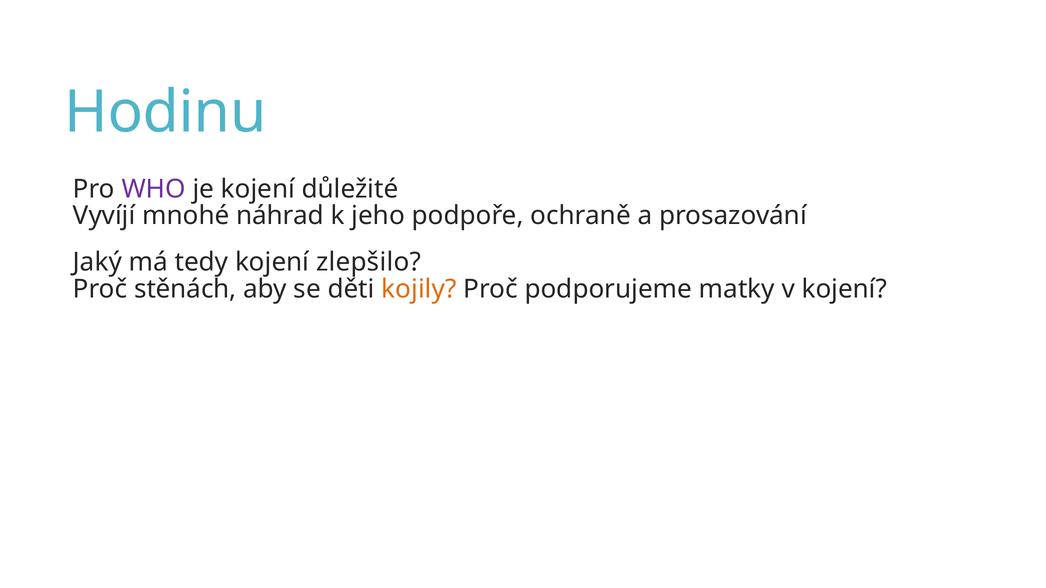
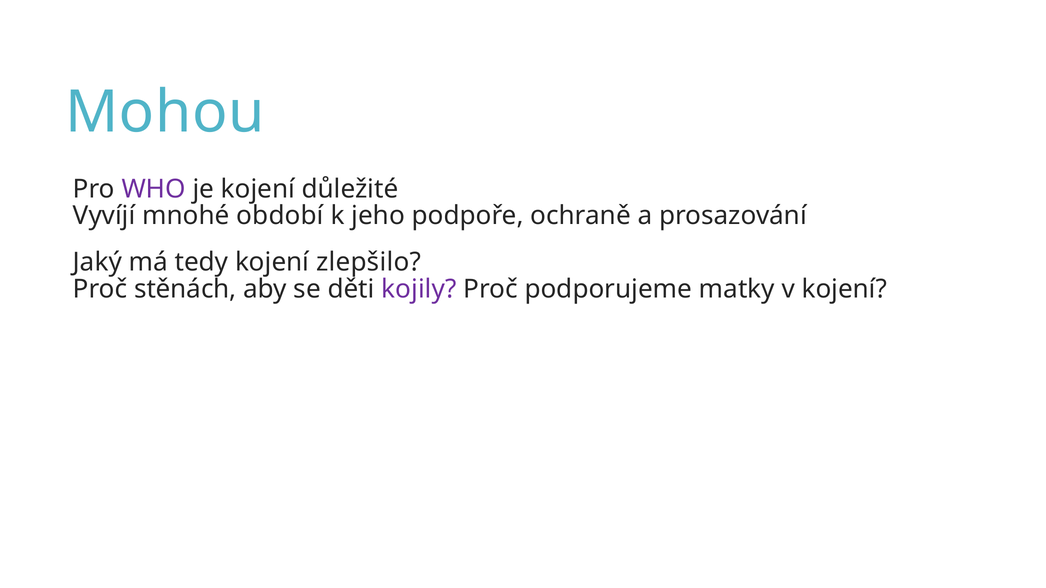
Hodinu: Hodinu -> Mohou (165, 113)
náhrad: náhrad -> období (280, 216)
kojily colour: orange -> purple (419, 289)
